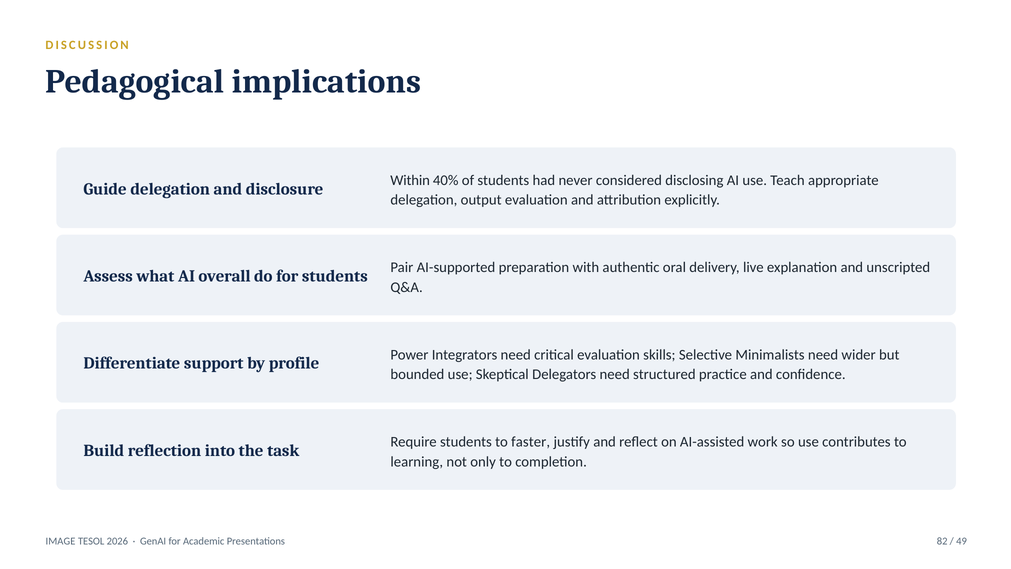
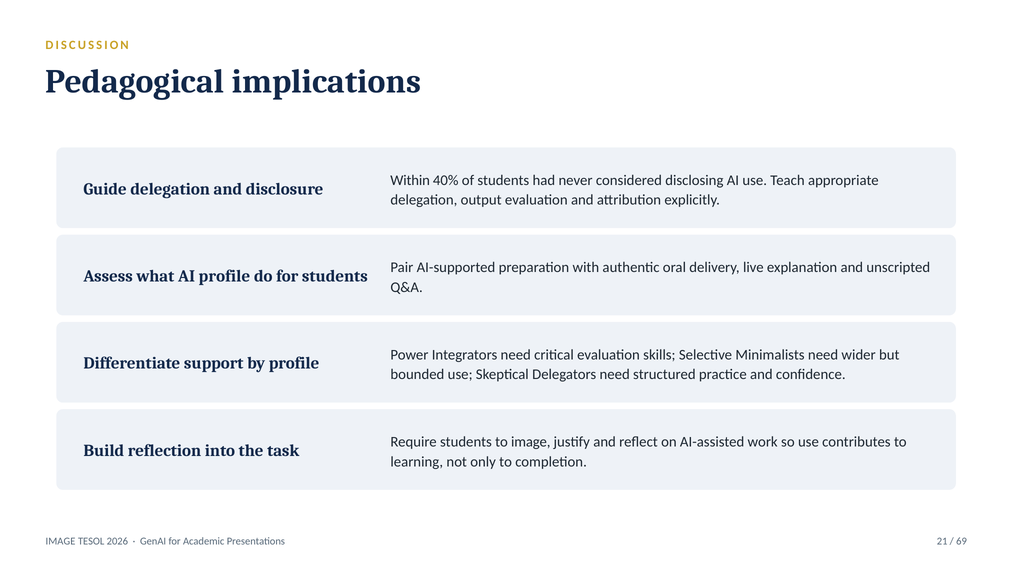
AI overall: overall -> profile (224, 276)
to faster: faster -> image (531, 442)
82: 82 -> 21 (942, 541)
49: 49 -> 69 (962, 541)
